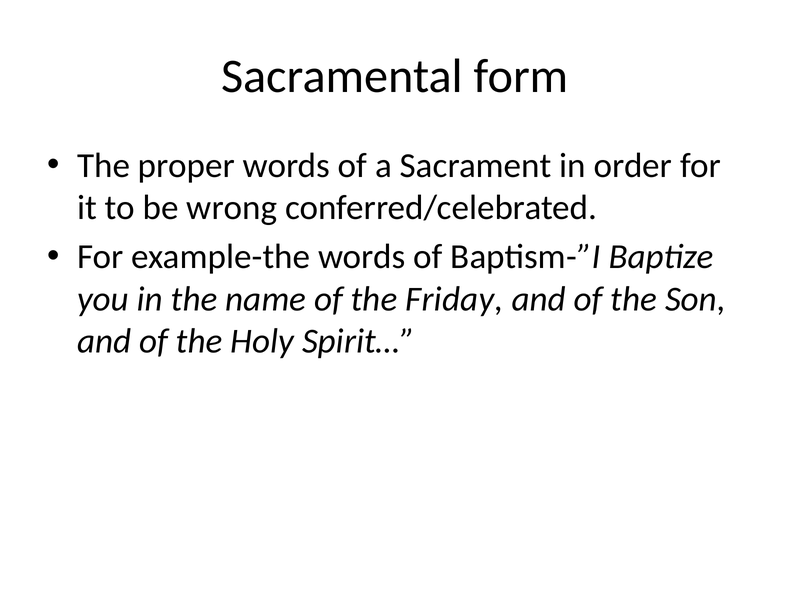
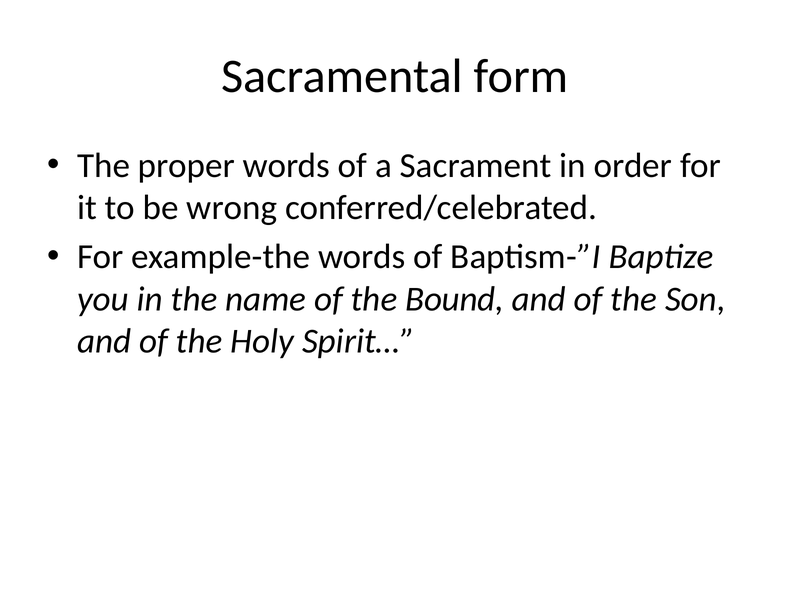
Friday: Friday -> Bound (455, 299)
